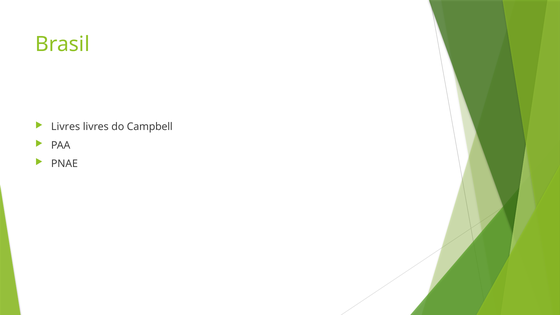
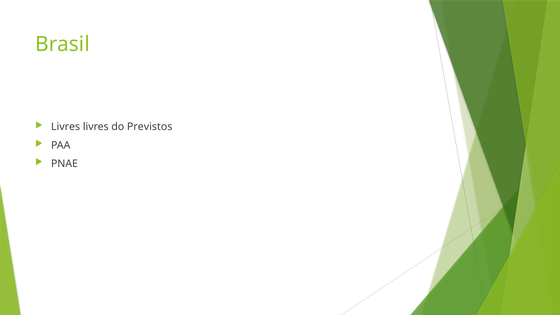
Campbell: Campbell -> Previstos (150, 127)
